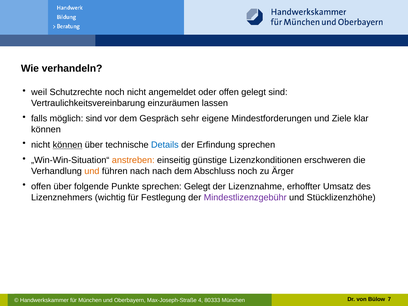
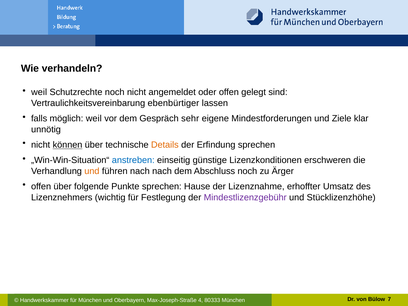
einzuräumen: einzuräumen -> ebenbürtiger (173, 103)
möglich sind: sind -> weil (94, 119)
können: können -> unnötig (46, 129)
Details colour: blue -> orange (165, 145)
anstreben colour: orange -> blue (133, 160)
sprechen Gelegt: Gelegt -> Hause (197, 186)
